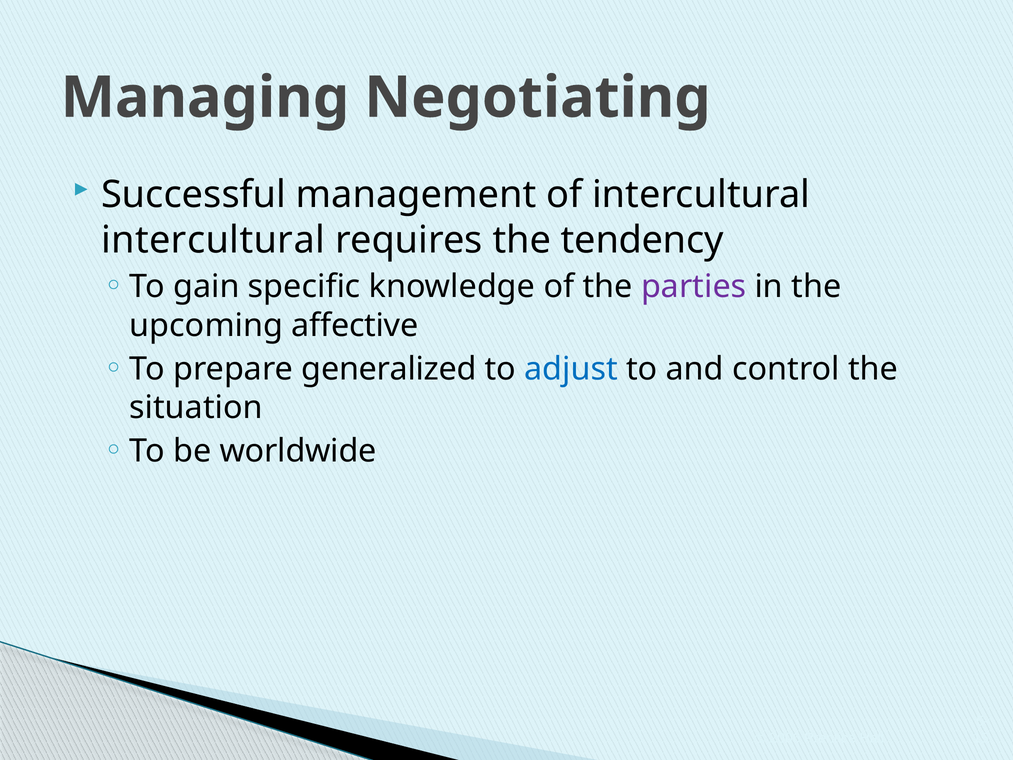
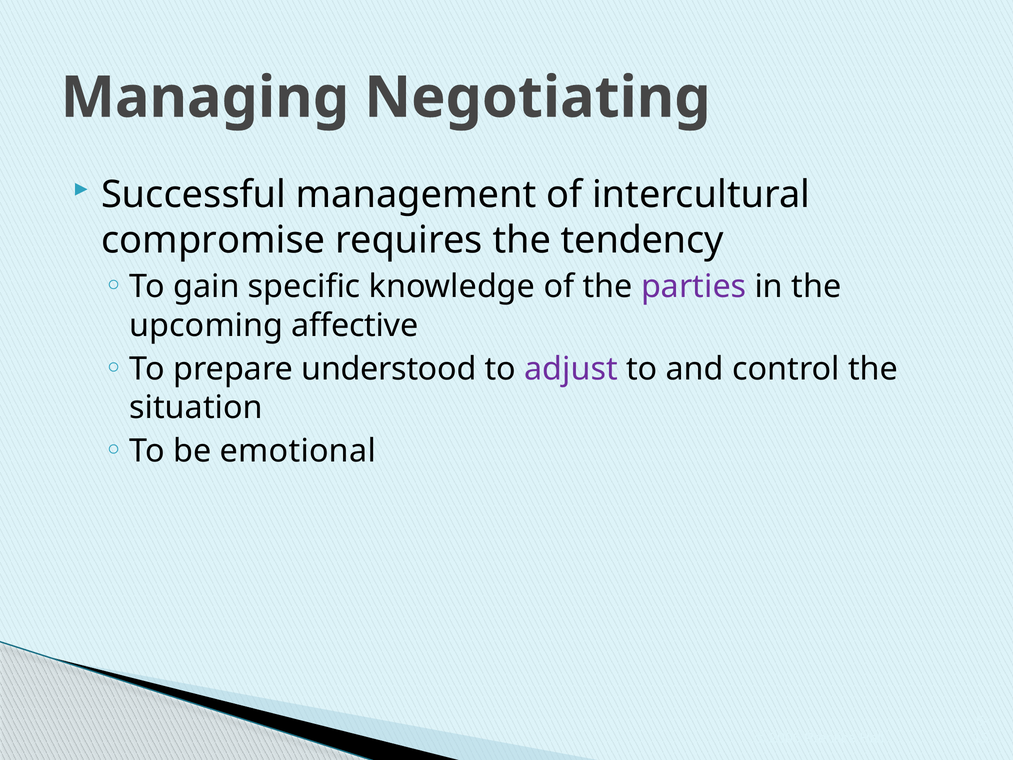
intercultural: intercultural -> compromise (213, 240)
generalized: generalized -> understood (389, 369)
adjust colour: blue -> purple (571, 369)
worldwide: worldwide -> emotional (298, 451)
